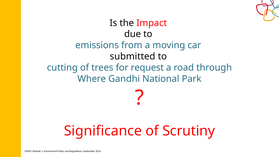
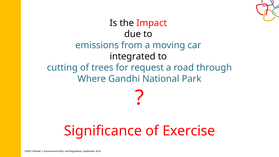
submitted: submitted -> integrated (133, 56)
Scrutiny: Scrutiny -> Exercise (189, 131)
